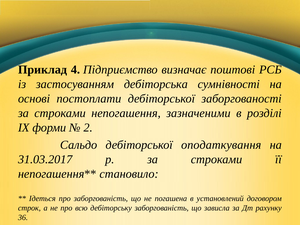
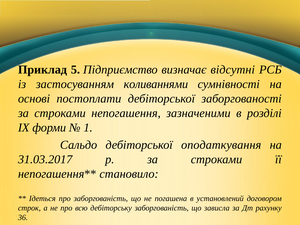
4: 4 -> 5 (75, 70)
поштові: поштові -> відсутні (233, 70)
дебіторська: дебіторська -> коливаннями (156, 84)
2: 2 -> 1 (88, 128)
